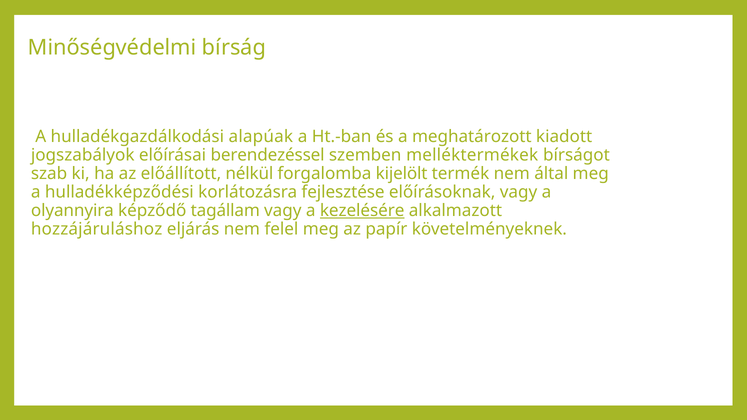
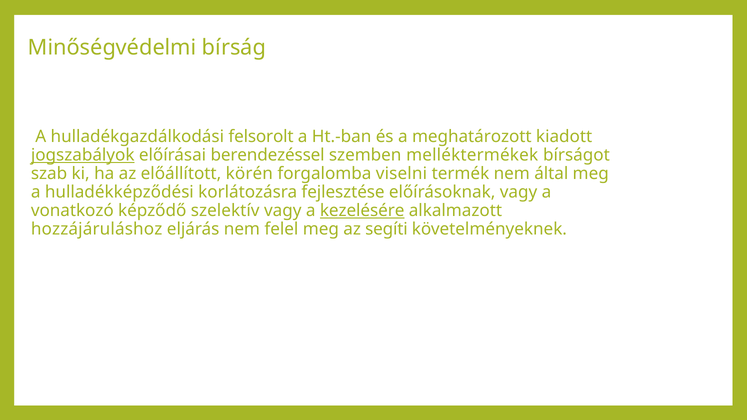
alapúak: alapúak -> felsorolt (261, 137)
jogszabályok underline: none -> present (83, 155)
nélkül: nélkül -> körén (249, 174)
kijelölt: kijelölt -> viselni (401, 174)
olyannyira: olyannyira -> vonatkozó (72, 211)
tagállam: tagállam -> szelektív (225, 211)
papír: papír -> segíti (386, 229)
